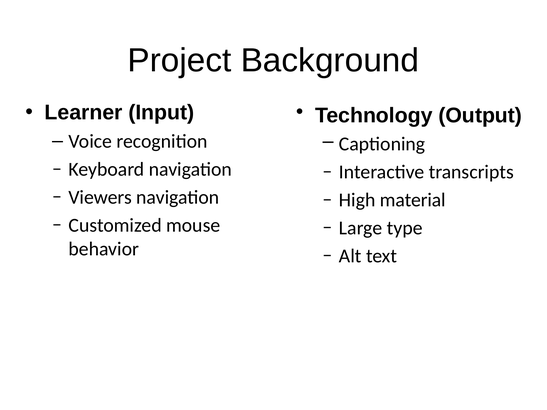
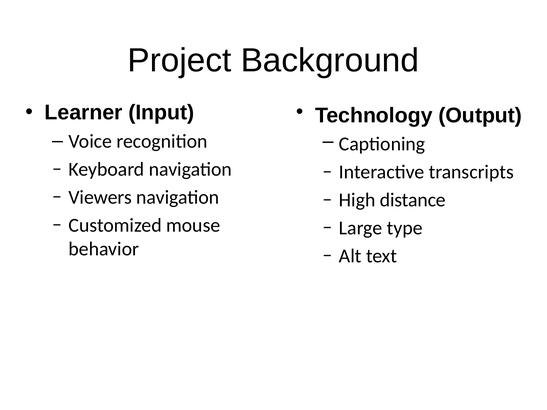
material: material -> distance (413, 200)
